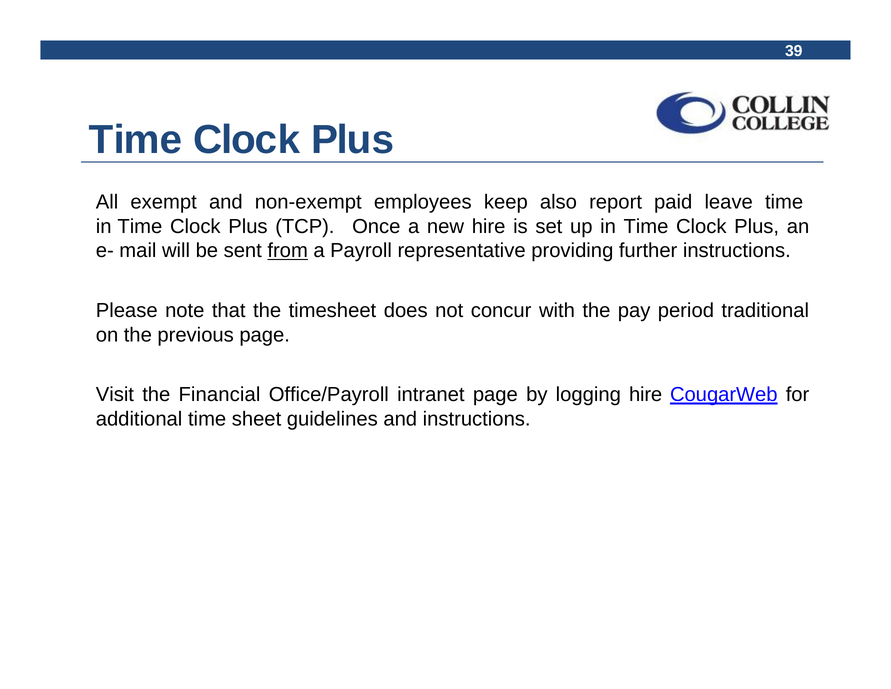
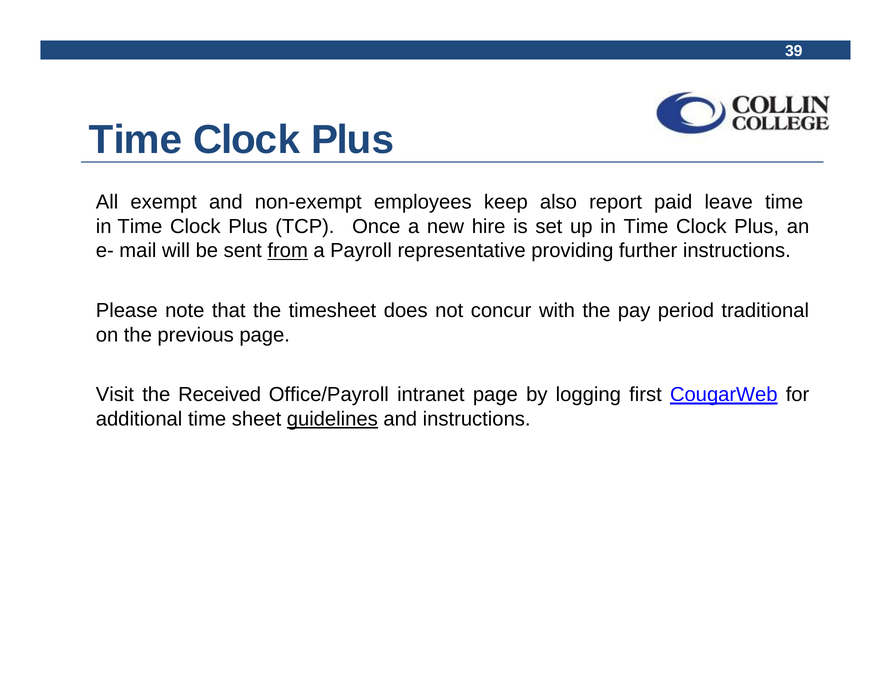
Financial: Financial -> Received (220, 394)
logging hire: hire -> first (646, 394)
guidelines underline: none -> present (332, 419)
